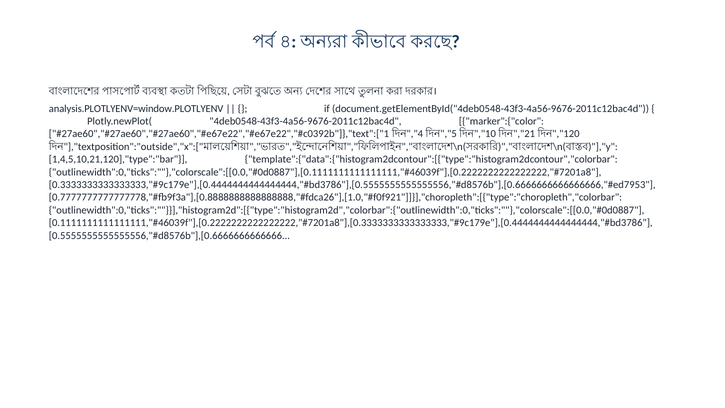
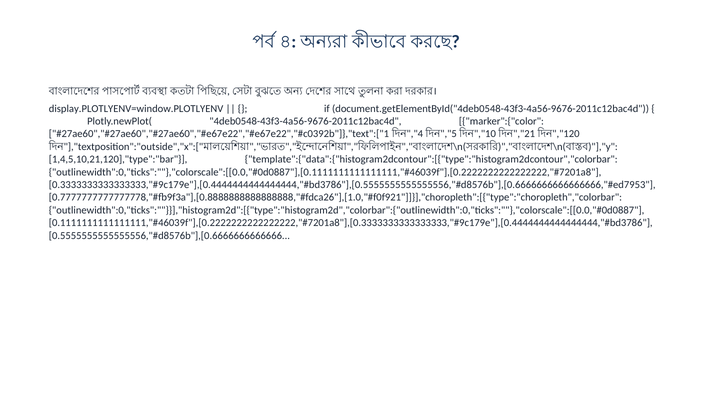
analysis.PLOTLYENV=window.PLOTLYENV: analysis.PLOTLYENV=window.PLOTLYENV -> display.PLOTLYENV=window.PLOTLYENV (136, 109)
